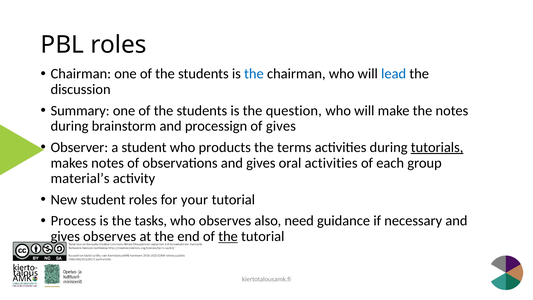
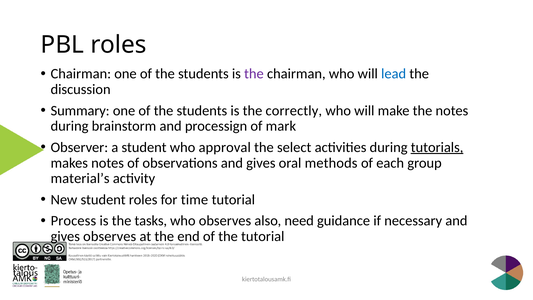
the colour: blue -> purple (254, 74)
question: question -> correctly (294, 111)
of gives: gives -> mark (281, 126)
products: products -> approval (225, 147)
terms: terms -> select (294, 147)
oral activities: activities -> methods (331, 163)
your: your -> time (195, 200)
the underline: present -> none (228, 236)
